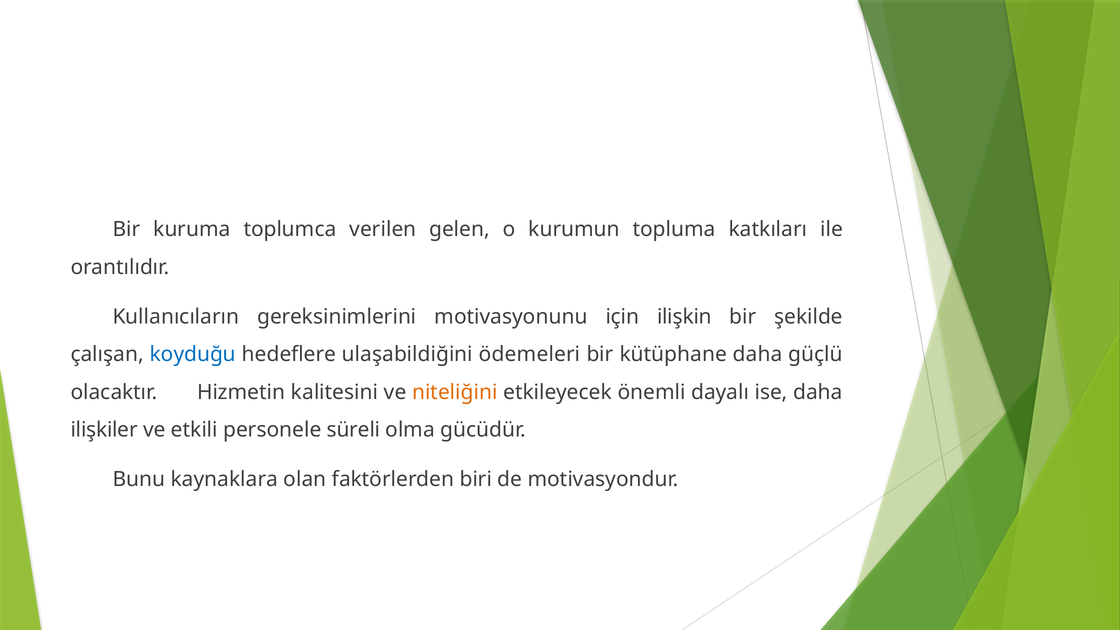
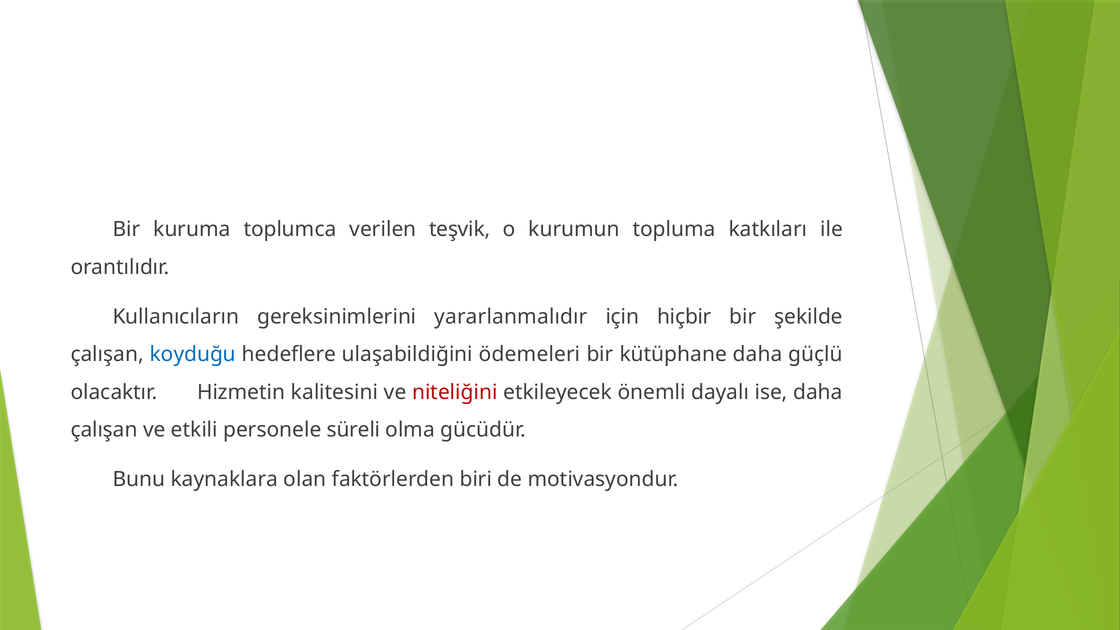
gelen: gelen -> teşvik (460, 229)
motivasyonunu: motivasyonunu -> yararlanmalıdır (511, 317)
ilişkin: ilişkin -> hiçbir (684, 317)
niteliğini colour: orange -> red (455, 392)
ilişkiler: ilişkiler -> çalışan (104, 430)
